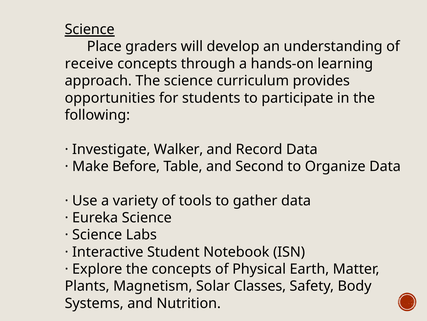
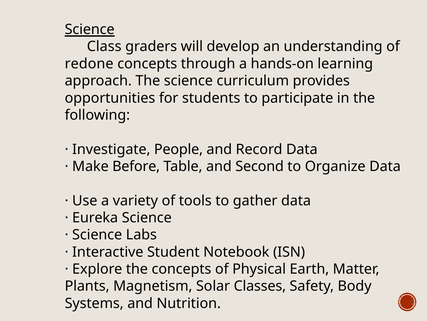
Place: Place -> Class (104, 46)
receive: receive -> redone (89, 64)
Walker: Walker -> People (178, 149)
